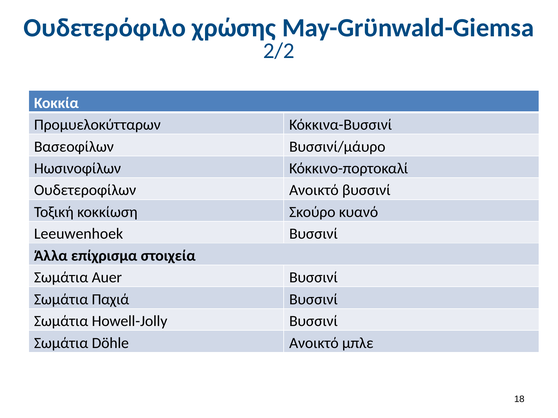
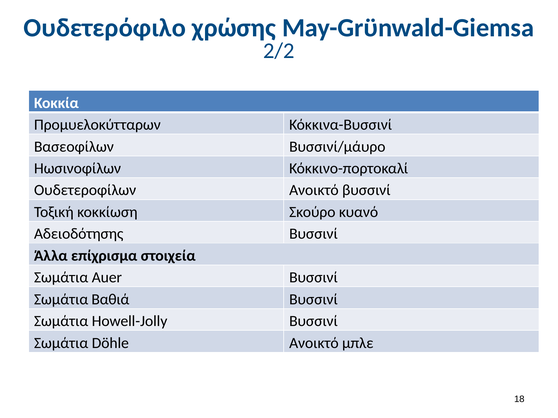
Leeuwenhoek: Leeuwenhoek -> Αδειοδότησης (79, 234)
Παχιά: Παχιά -> Βαθιά (110, 300)
